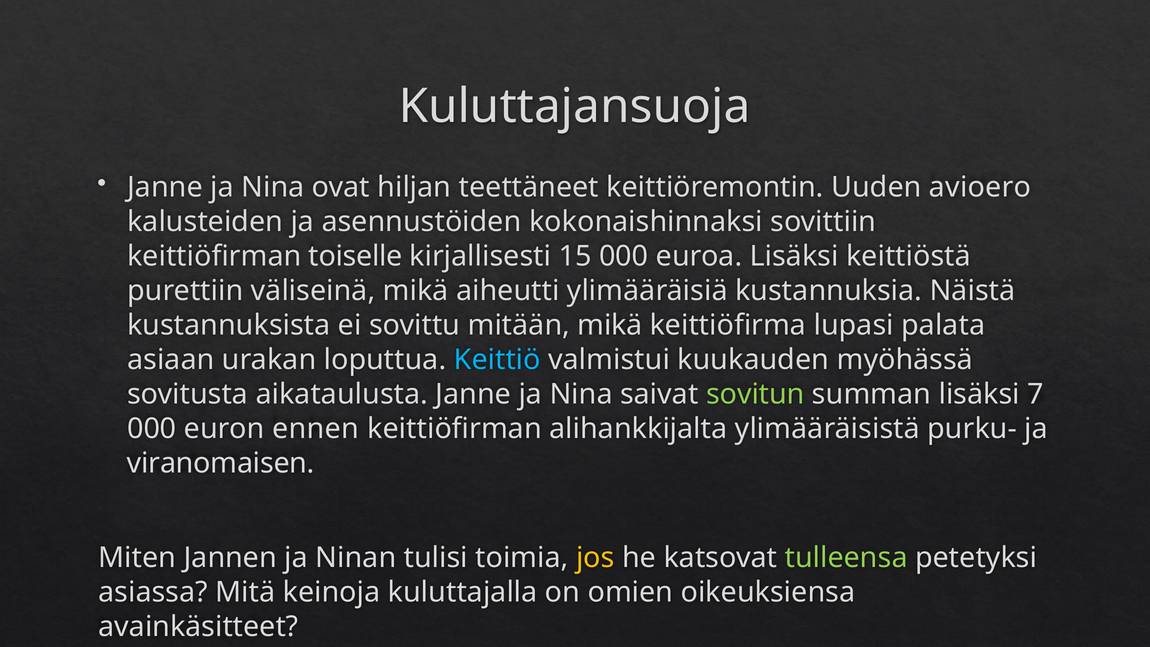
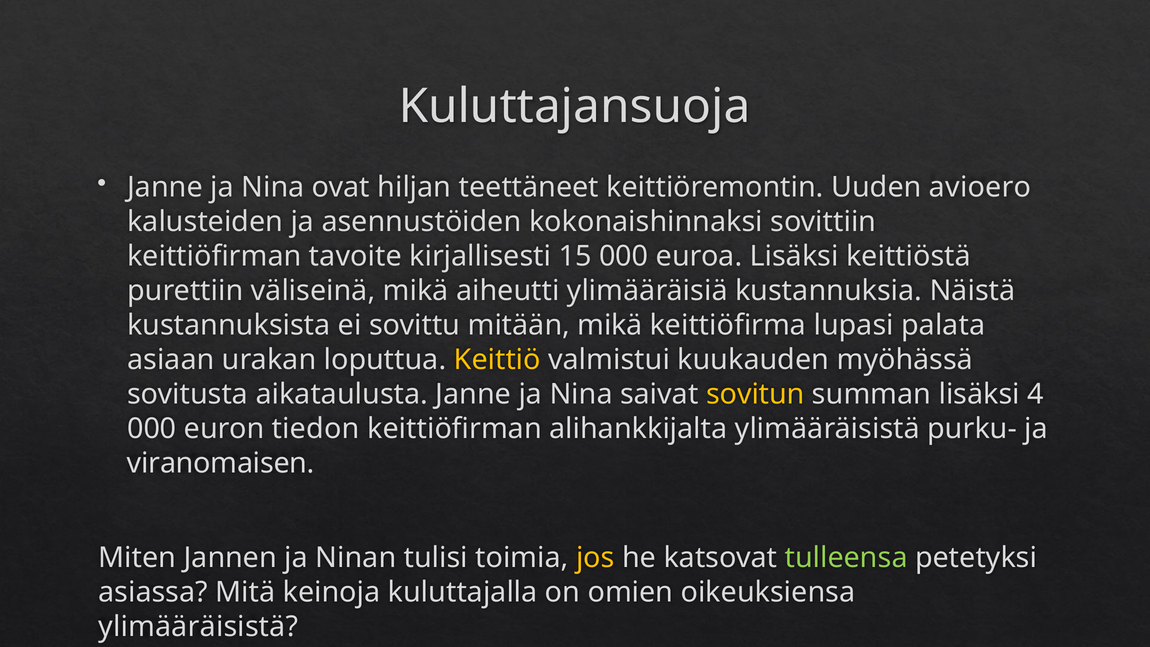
toiselle: toiselle -> tavoite (355, 256)
Keittiö colour: light blue -> yellow (497, 359)
sovitun colour: light green -> yellow (755, 394)
7: 7 -> 4 (1036, 394)
ennen: ennen -> tiedon (316, 428)
avainkäsitteet: avainkäsitteet -> ylimääräisistä (198, 627)
